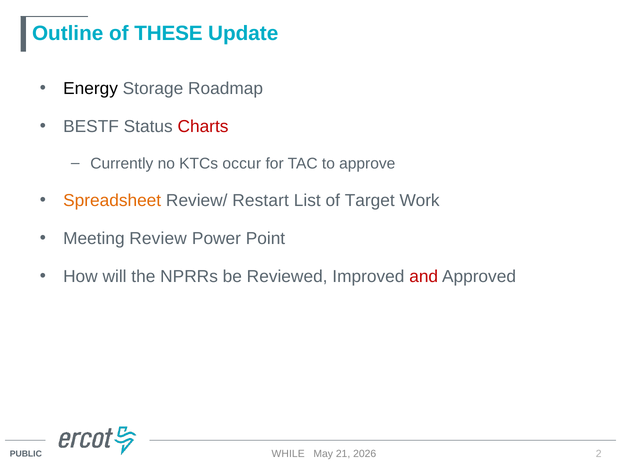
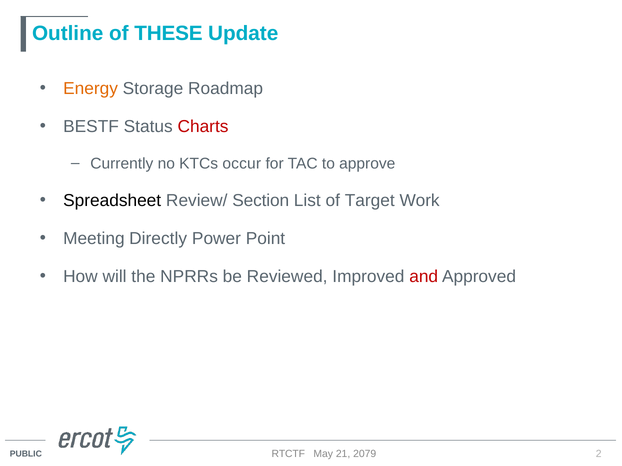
Energy colour: black -> orange (91, 89)
Spreadsheet colour: orange -> black (112, 201)
Restart: Restart -> Section (261, 201)
Review: Review -> Directly (158, 239)
WHILE: WHILE -> RTCTF (288, 454)
2026: 2026 -> 2079 (365, 454)
